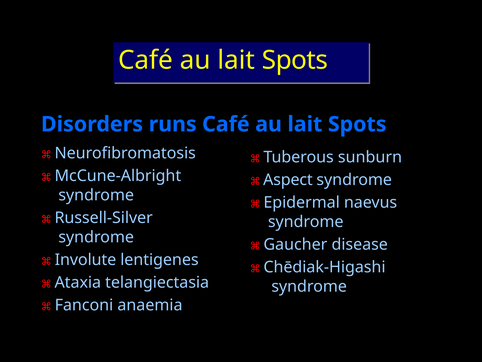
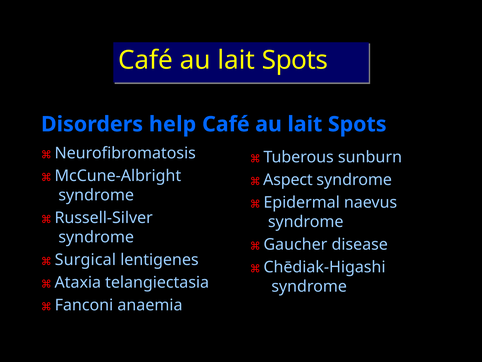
runs: runs -> help (173, 124)
Involute: Involute -> Surgical (85, 259)
